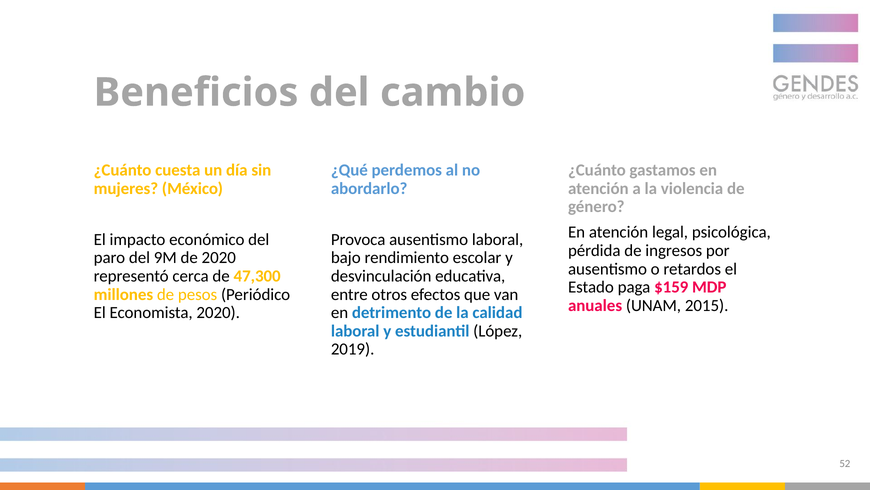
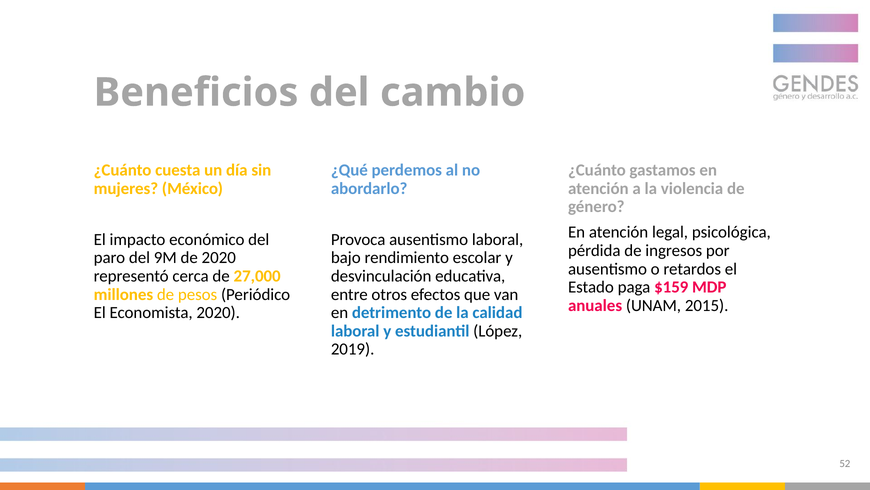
47,300: 47,300 -> 27,000 (257, 276)
